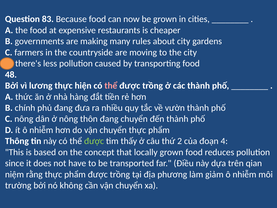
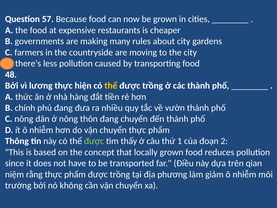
83: 83 -> 57 (48, 19)
thể colour: pink -> yellow (111, 86)
2: 2 -> 1 (180, 141)
4: 4 -> 2 (224, 141)
